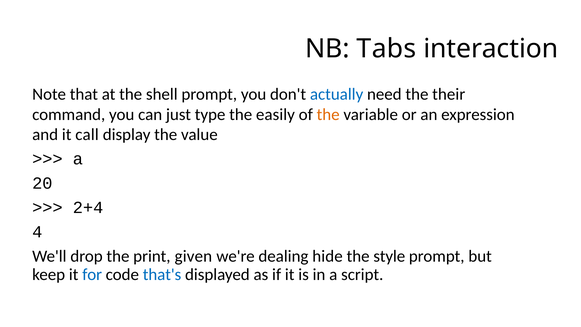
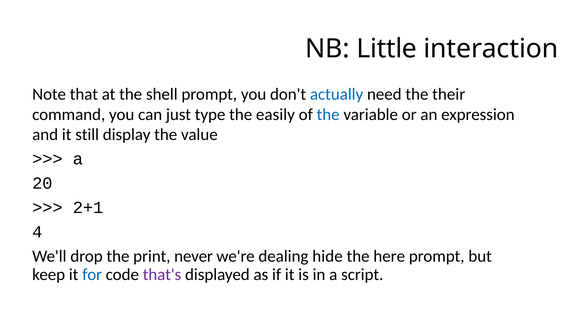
Tabs: Tabs -> Little (387, 49)
the colour: orange -> blue (328, 114)
call: call -> still (87, 135)
2+4: 2+4 -> 2+1 (88, 207)
given: given -> never (194, 256)
style: style -> here (389, 256)
that's colour: blue -> purple (162, 274)
